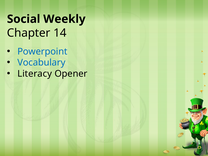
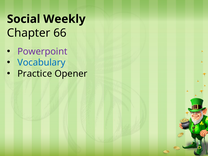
14: 14 -> 66 (60, 33)
Powerpoint colour: blue -> purple (42, 51)
Literacy: Literacy -> Practice (35, 74)
